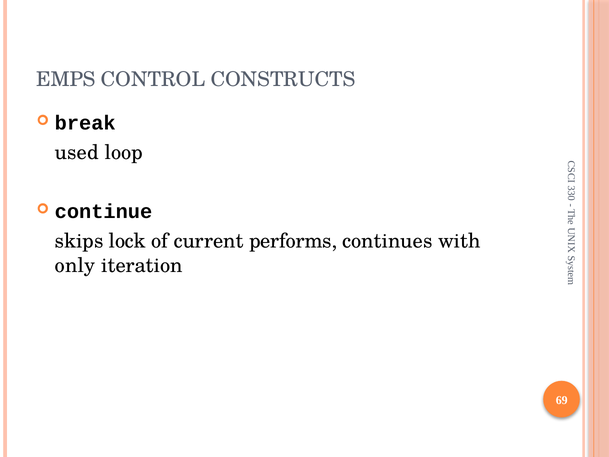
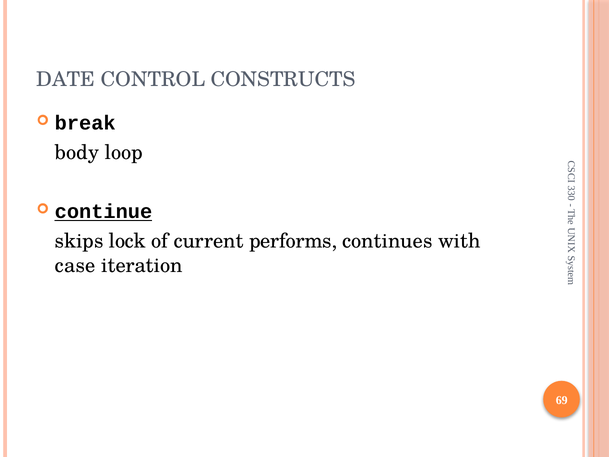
EMPS: EMPS -> DATE (66, 80)
used: used -> body (77, 153)
continue underline: none -> present (103, 212)
only: only -> case (75, 265)
